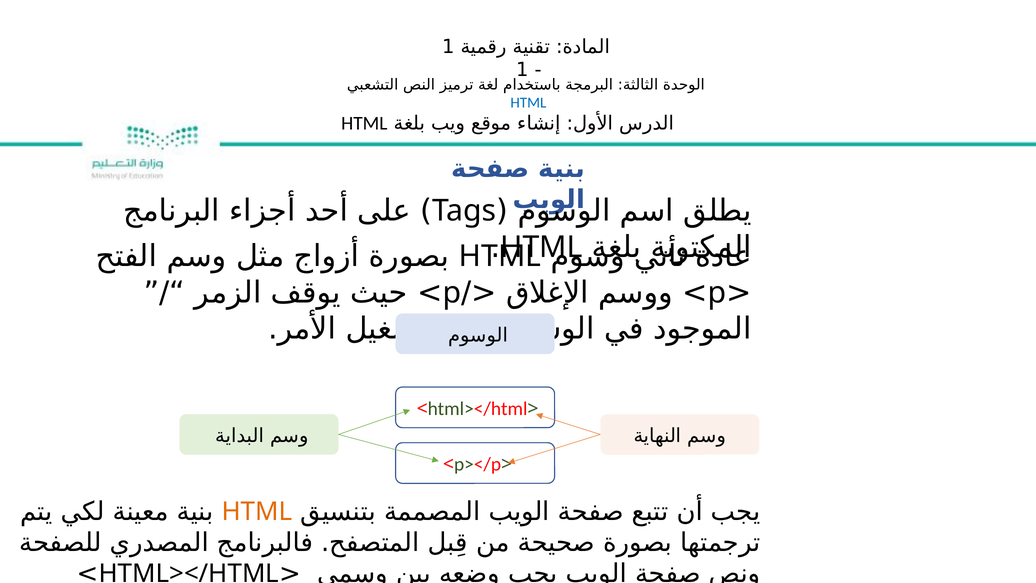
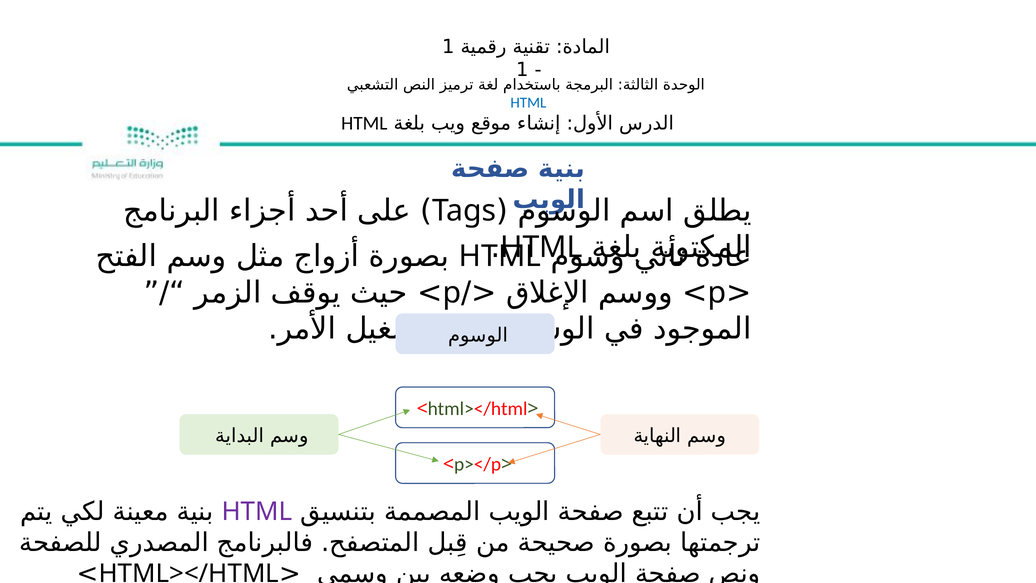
HTML colour: orange -> purple (257, 511)
